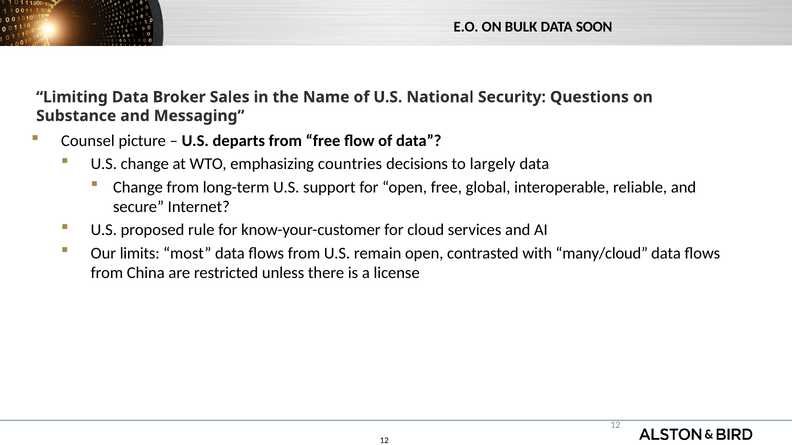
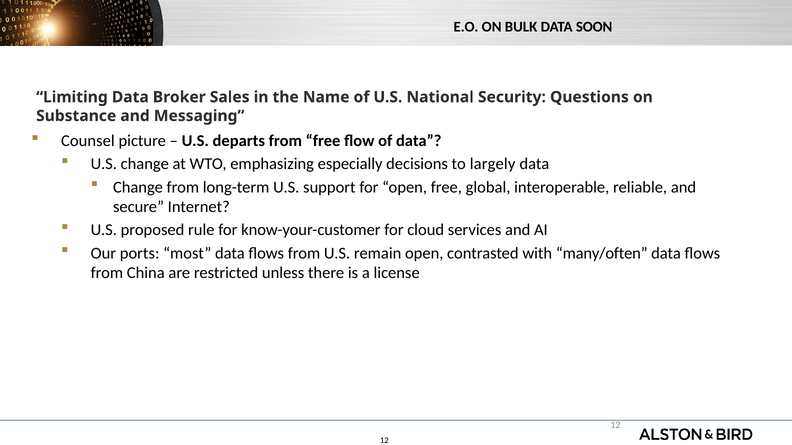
countries: countries -> especially (350, 164)
limits: limits -> ports (140, 253)
many/cloud: many/cloud -> many/often (602, 253)
